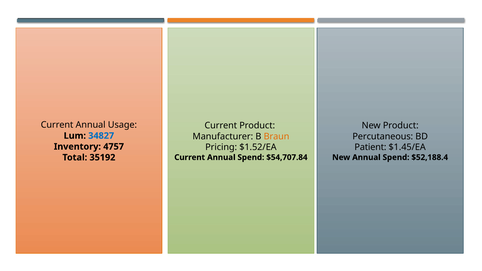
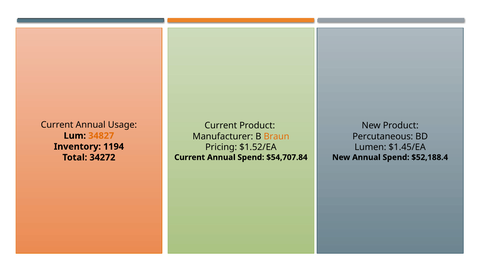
34827 colour: blue -> orange (101, 136)
Patient: Patient -> Lumen (370, 147)
4757: 4757 -> 1194 (114, 147)
35192: 35192 -> 34272 (102, 158)
